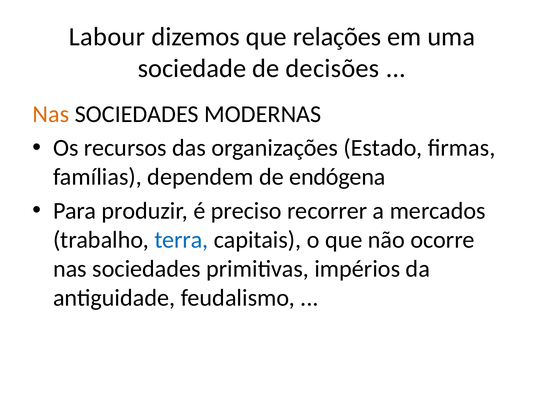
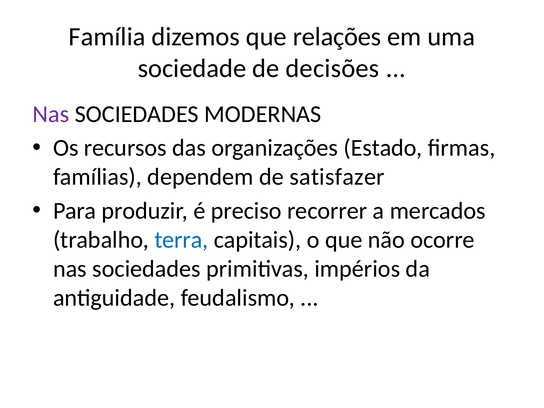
Labour: Labour -> Família (107, 37)
Nas colour: orange -> purple (51, 114)
endógena: endógena -> satisfazer (337, 177)
